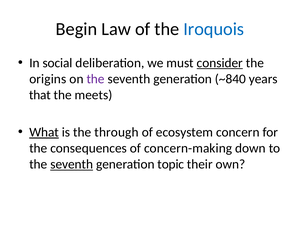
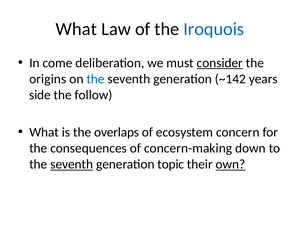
Begin: Begin -> What (76, 29)
social: social -> come (58, 63)
the colour: purple -> blue (96, 79)
~840: ~840 -> ~142 (230, 79)
that: that -> side (40, 95)
meets: meets -> follow (94, 95)
What underline: present -> none (44, 132)
through: through -> overlaps (117, 132)
own underline: none -> present (231, 164)
